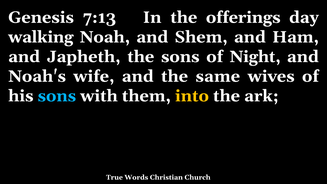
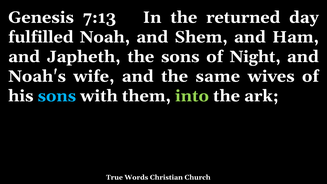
offerings: offerings -> returned (243, 17)
walking: walking -> fulfilled (41, 37)
into colour: yellow -> light green (192, 96)
